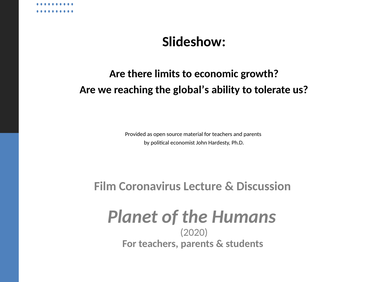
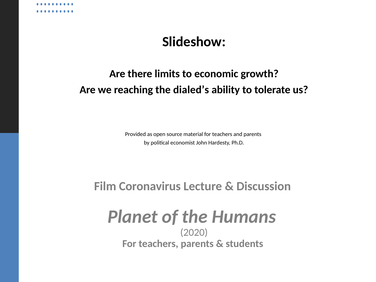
global’s: global’s -> dialed’s (191, 90)
